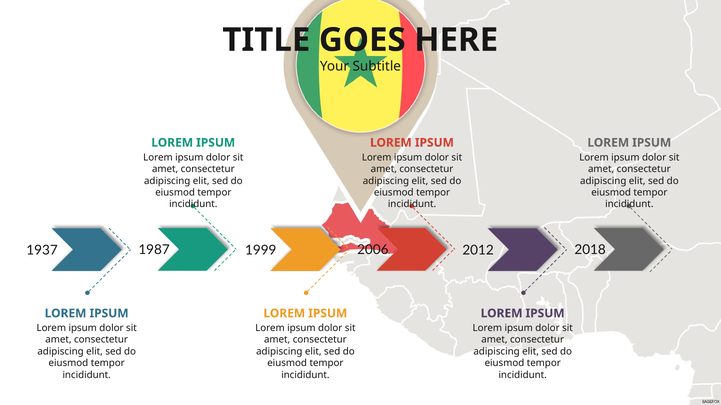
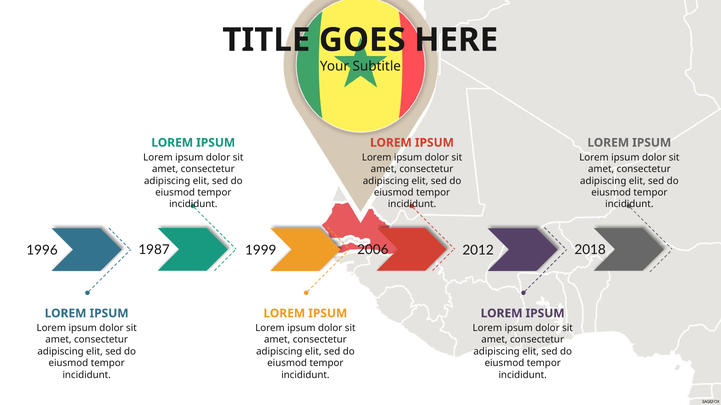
1937: 1937 -> 1996 (42, 251)
